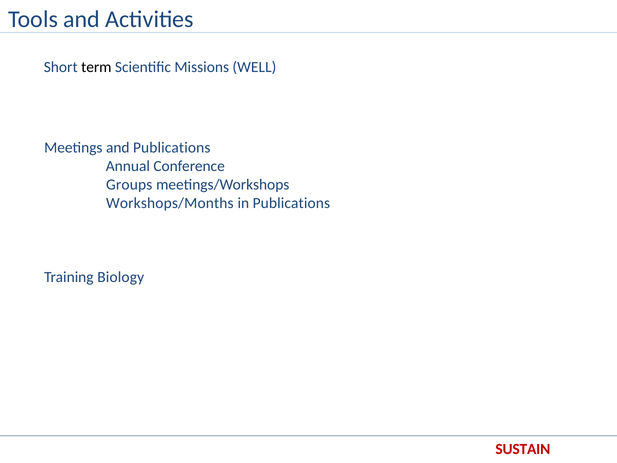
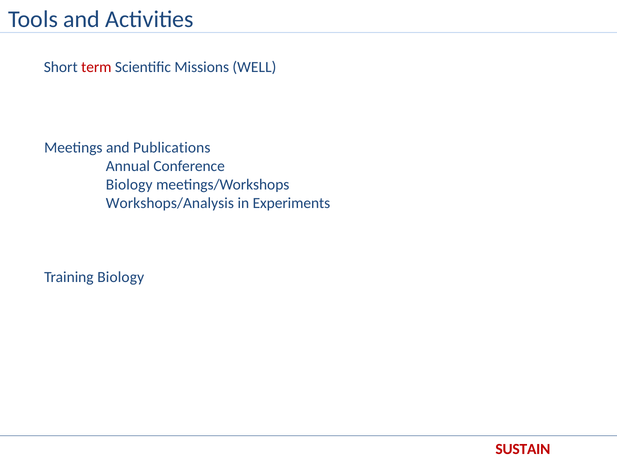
term colour: black -> red (96, 67)
Groups: Groups -> Biology (129, 185)
Workshops/Months: Workshops/Months -> Workshops/Analysis (170, 203)
in Publications: Publications -> Experiments (291, 203)
